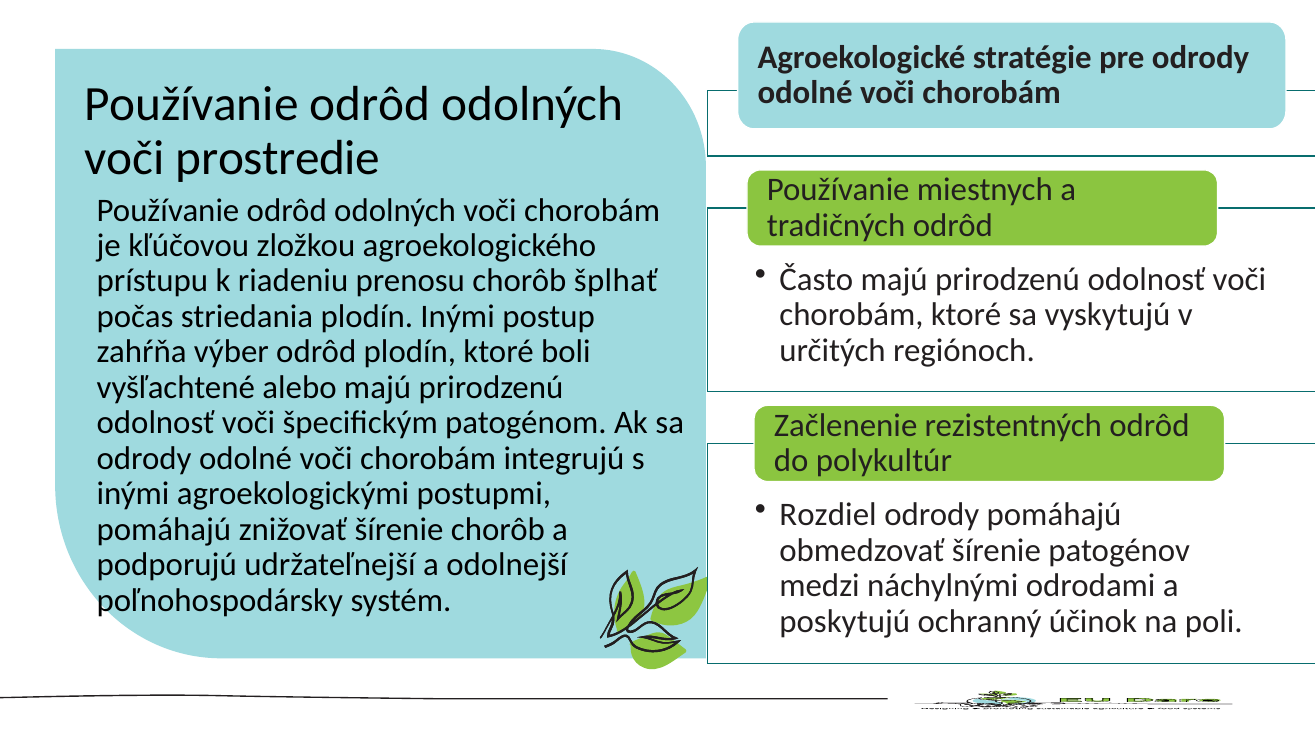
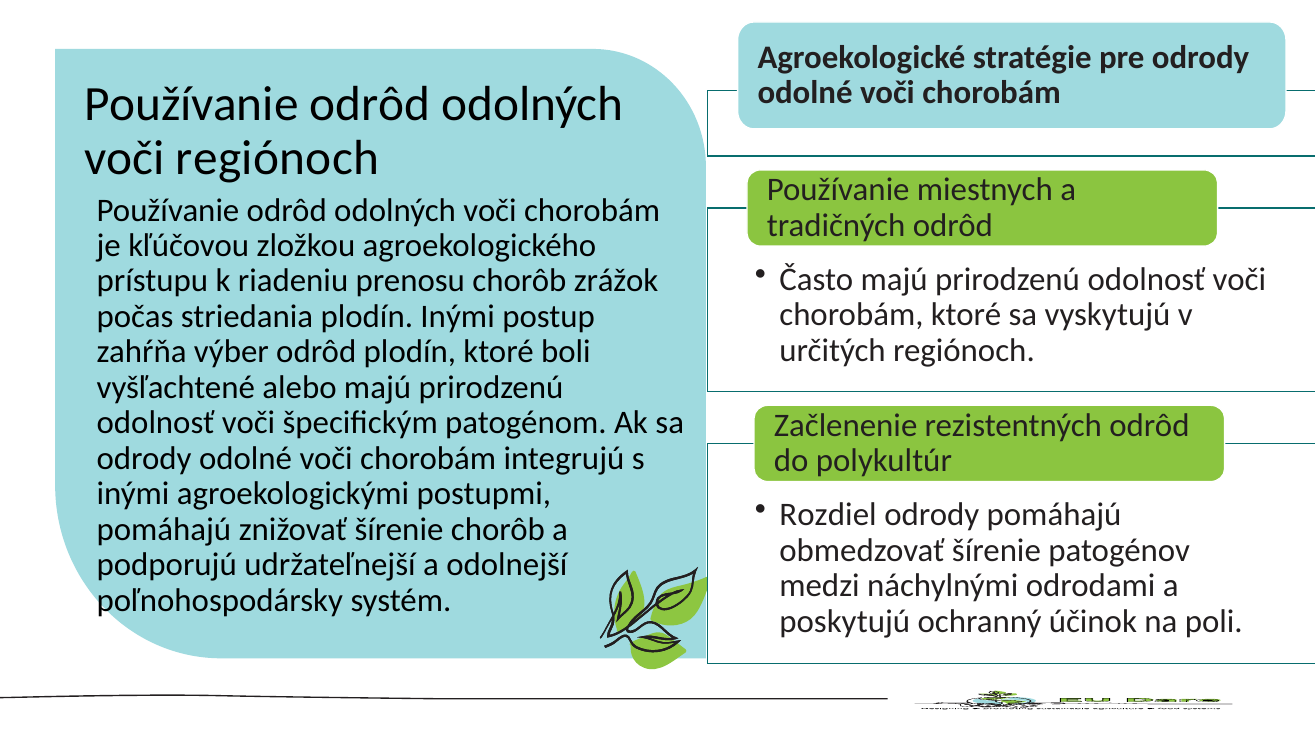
voči prostredie: prostredie -> regiónoch (278, 158)
šplhať: šplhať -> zrážok (616, 281)
